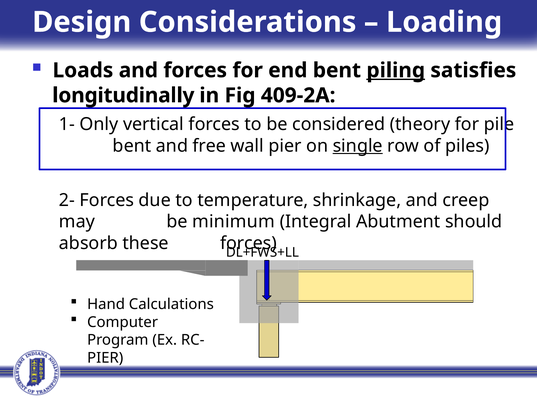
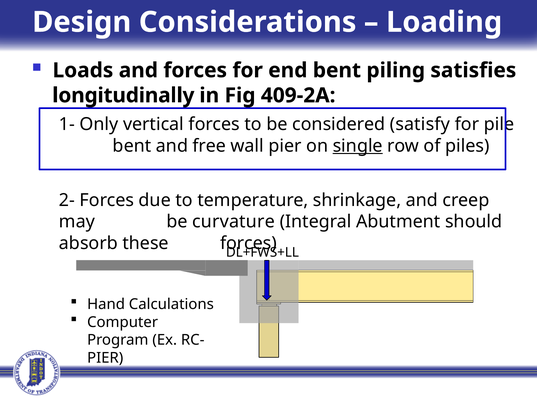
piling underline: present -> none (396, 70)
theory: theory -> satisfy (420, 124)
minimum: minimum -> curvature (233, 222)
